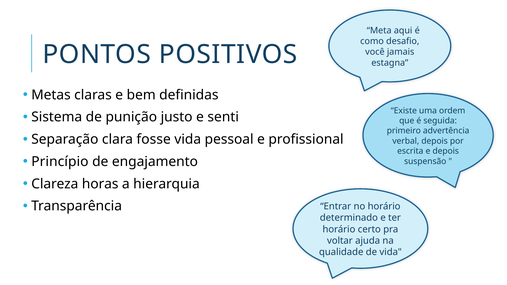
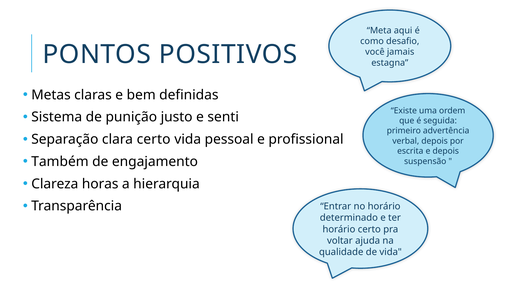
clara fosse: fosse -> certo (154, 139)
Princípio: Princípio -> Também (60, 162)
